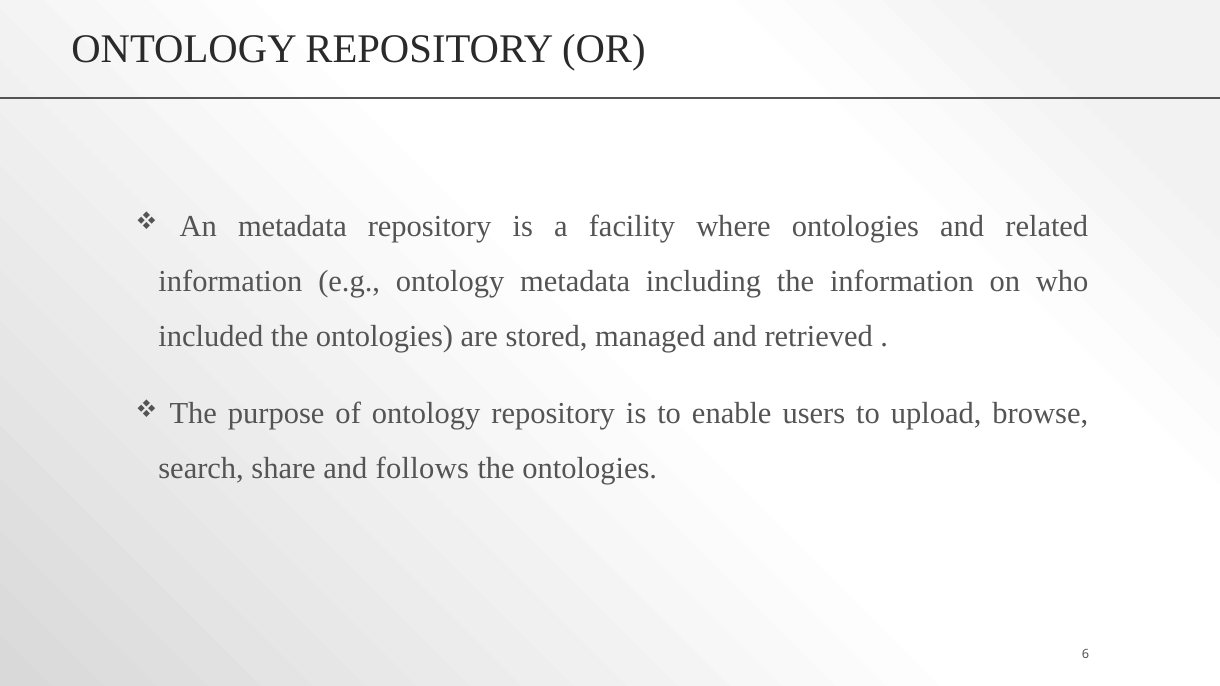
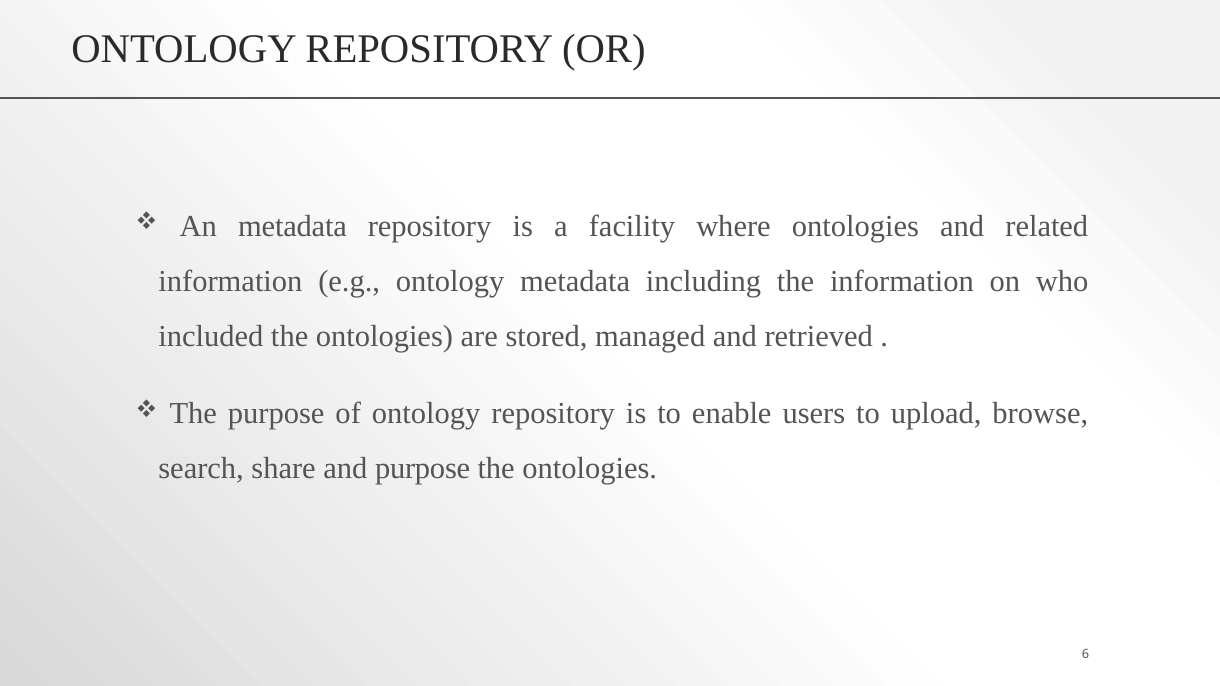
and follows: follows -> purpose (423, 469)
